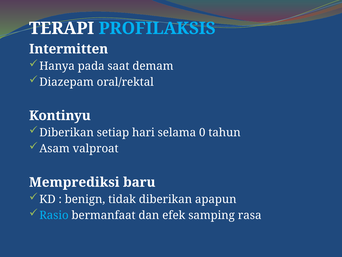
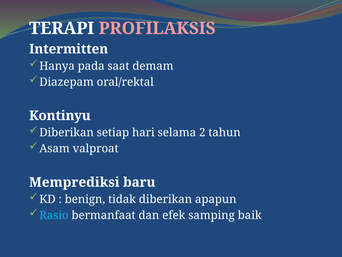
PROFILAKSIS colour: light blue -> pink (157, 28)
0: 0 -> 2 (202, 132)
rasa: rasa -> baik (250, 215)
